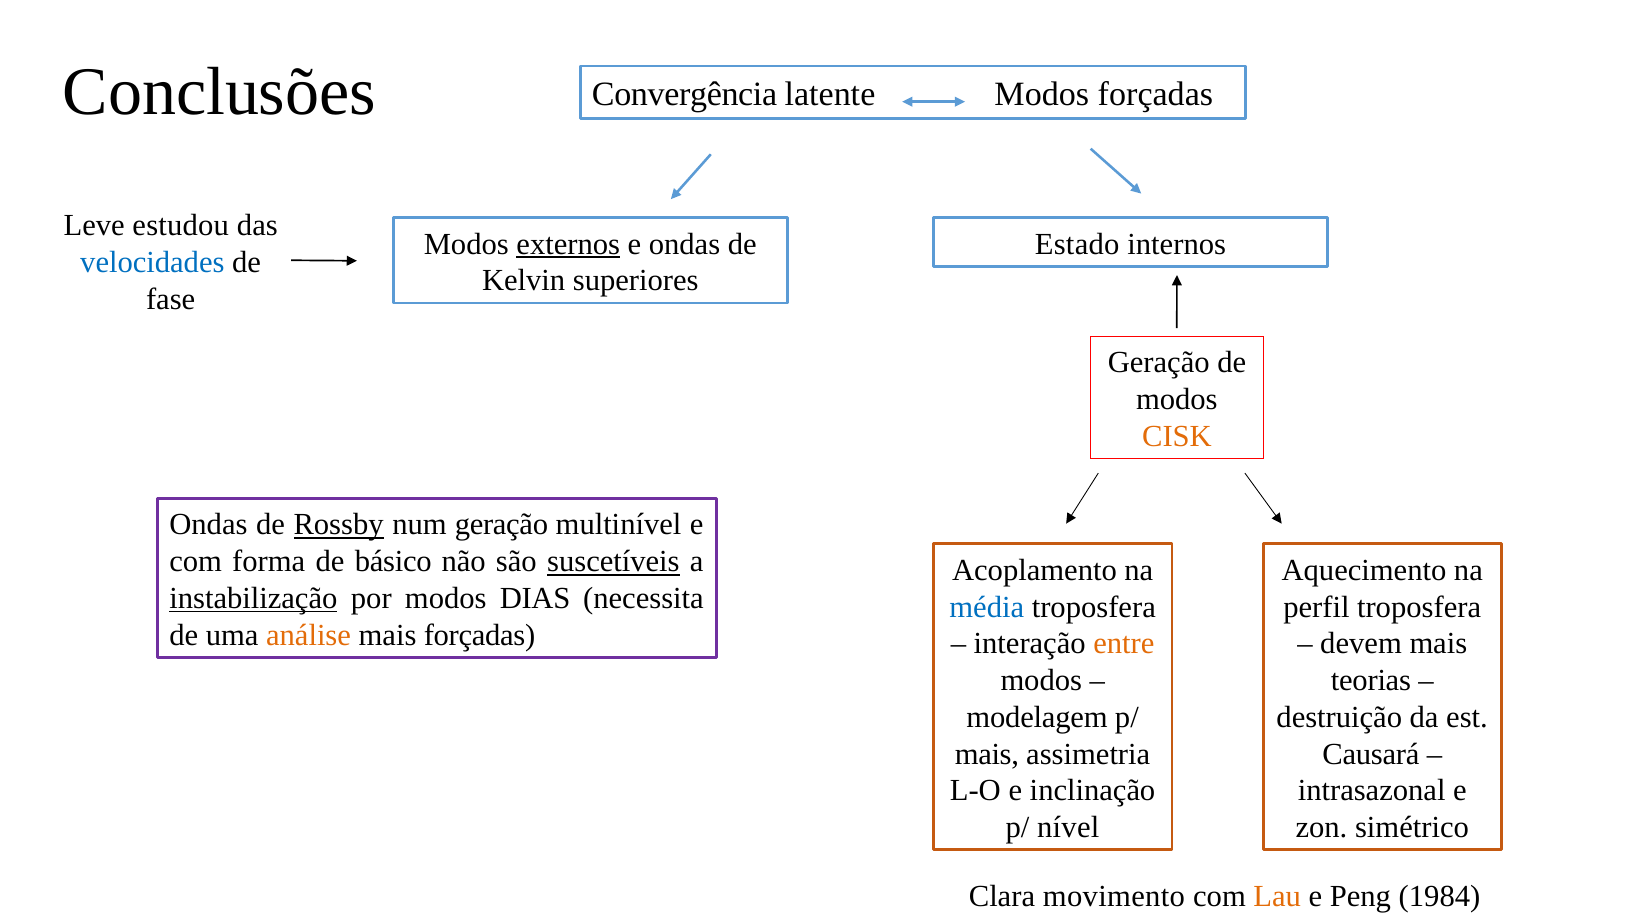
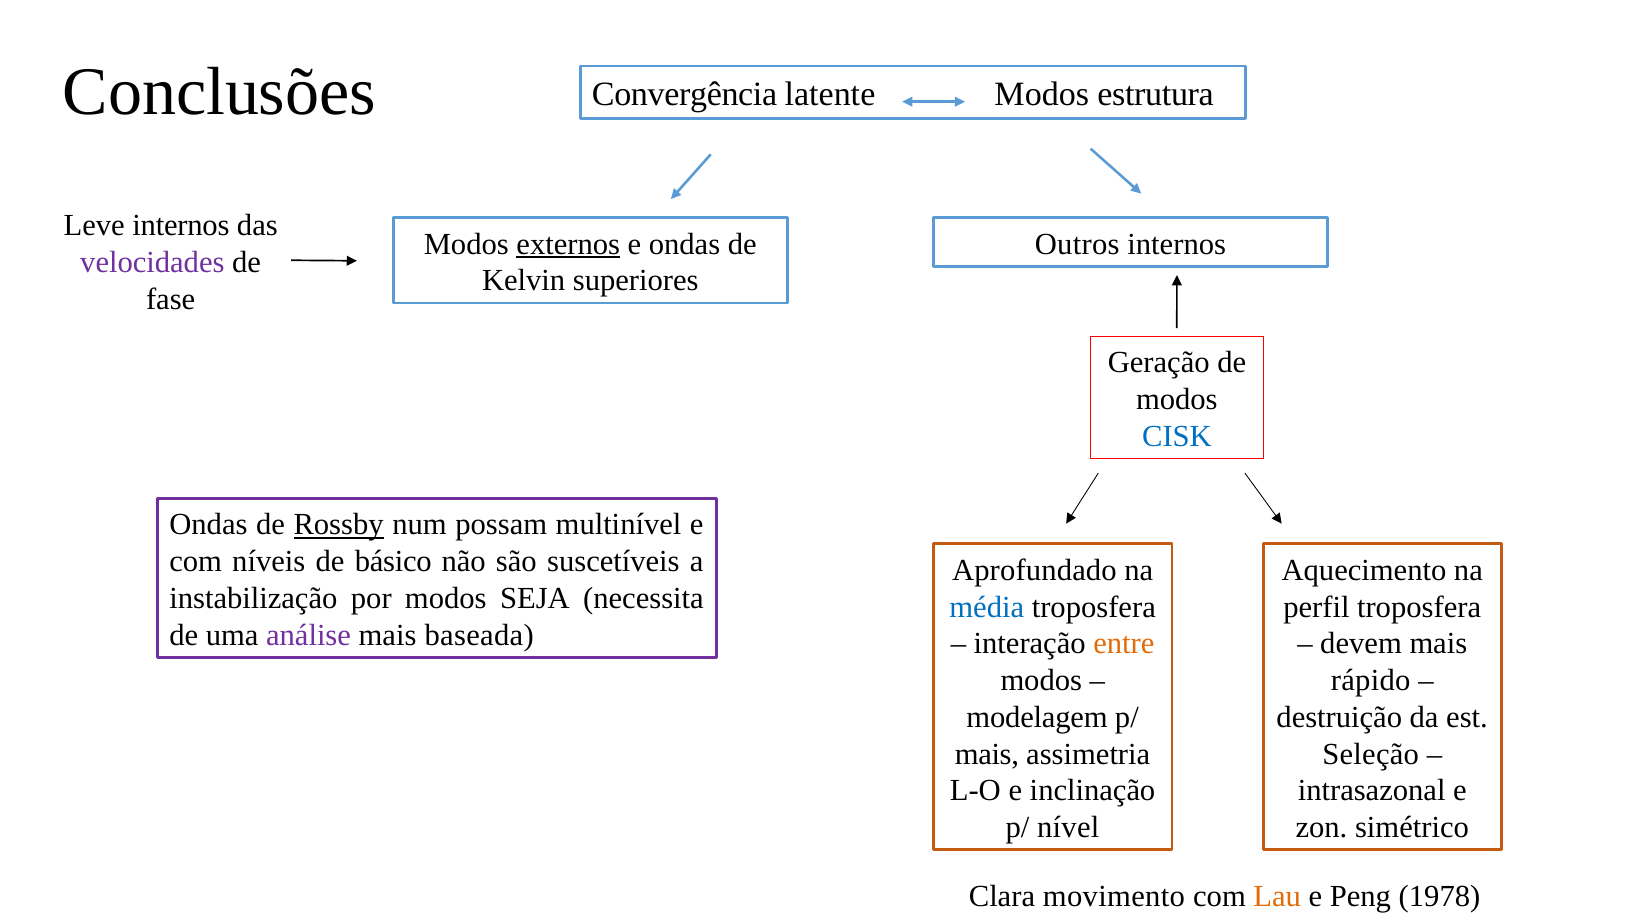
Modos forçadas: forçadas -> estrutura (1156, 95)
Leve estudou: estudou -> internos (181, 226)
Estado: Estado -> Outros (1077, 244)
velocidades colour: blue -> purple (152, 262)
CISK colour: orange -> blue (1177, 436)
num geração: geração -> possam (501, 525)
forma: forma -> níveis (269, 562)
suscetíveis underline: present -> none (613, 562)
Acoplamento: Acoplamento -> Aprofundado (1034, 570)
instabilização underline: present -> none (253, 598)
DIAS: DIAS -> SEJA (535, 598)
análise colour: orange -> purple (309, 635)
mais forçadas: forçadas -> baseada (479, 635)
teorias: teorias -> rápido (1371, 681)
Causará: Causará -> Seleção (1371, 754)
1984: 1984 -> 1978 (1440, 896)
